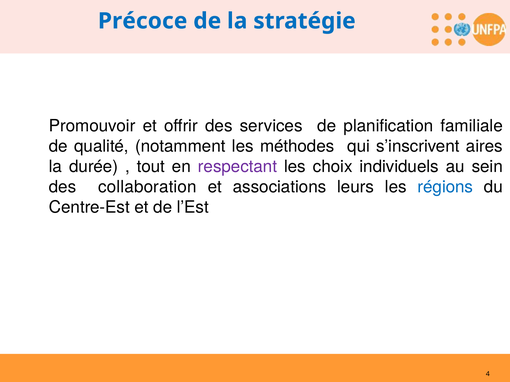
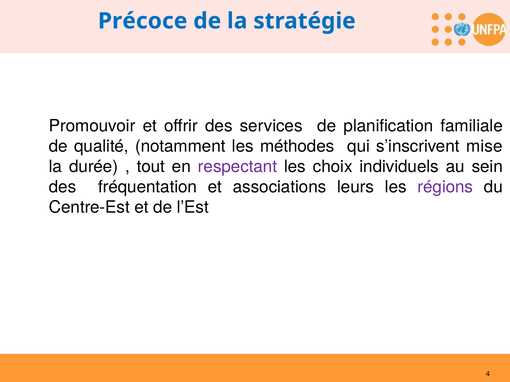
aires: aires -> mise (484, 146)
collaboration: collaboration -> fréquentation (148, 187)
régions colour: blue -> purple (445, 187)
